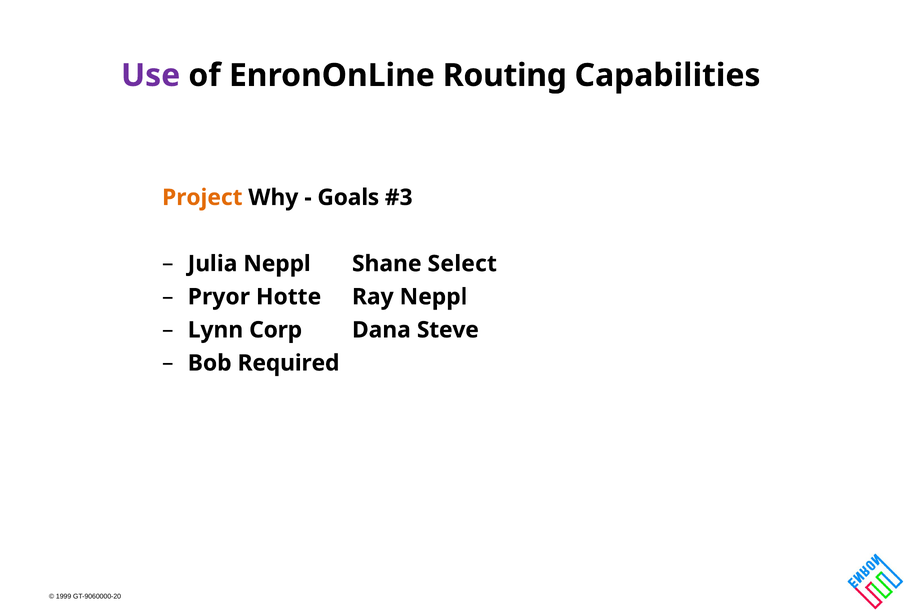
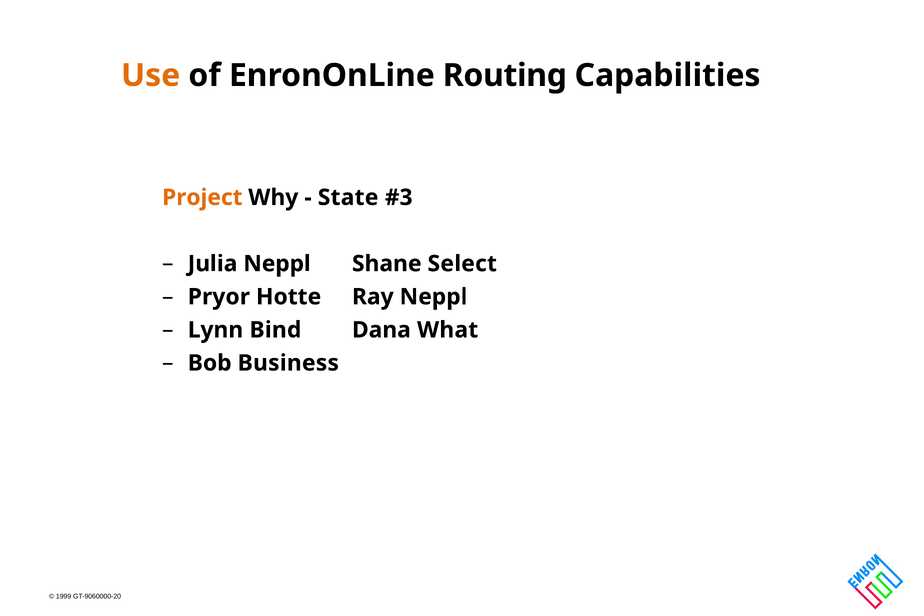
Use colour: purple -> orange (151, 75)
Goals: Goals -> State (348, 197)
Corp: Corp -> Bind (275, 330)
Steve: Steve -> What (448, 330)
Required: Required -> Business (288, 363)
